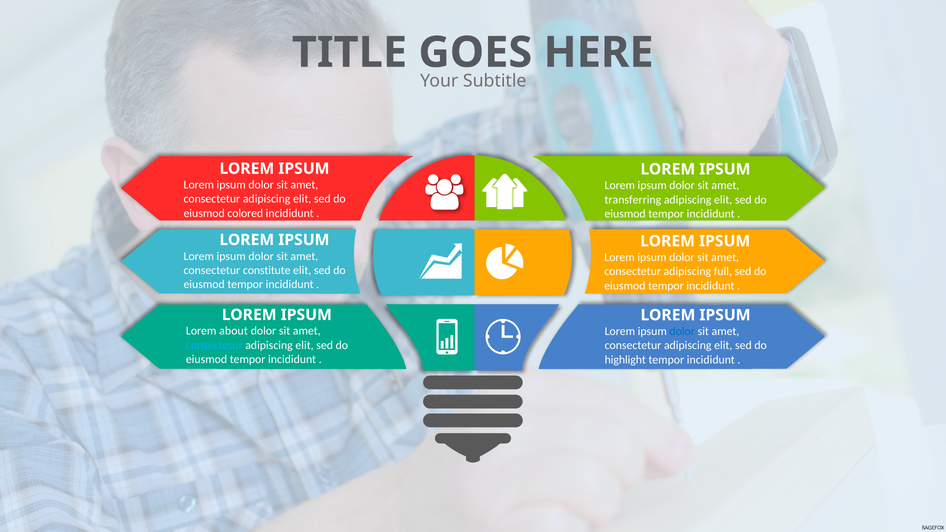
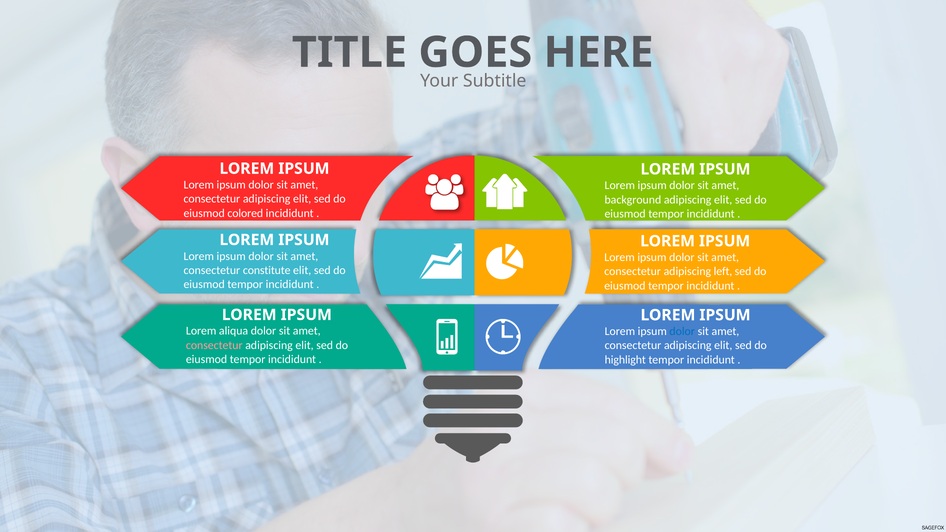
transferring: transferring -> background (633, 200)
full: full -> left (723, 272)
about: about -> aliqua (234, 331)
consectetur colour: light blue -> pink (214, 345)
